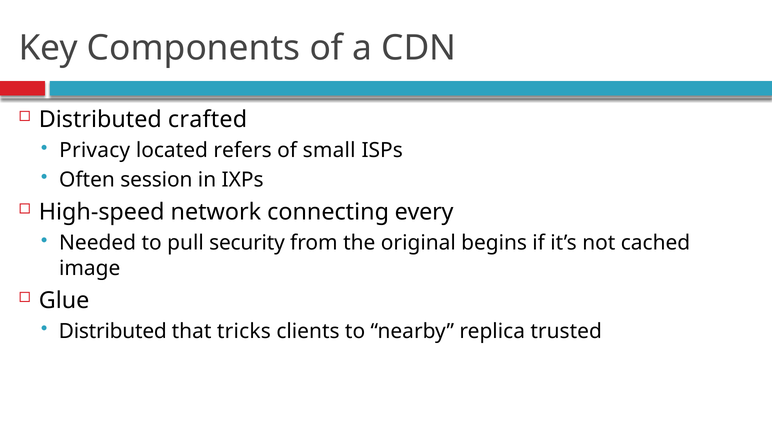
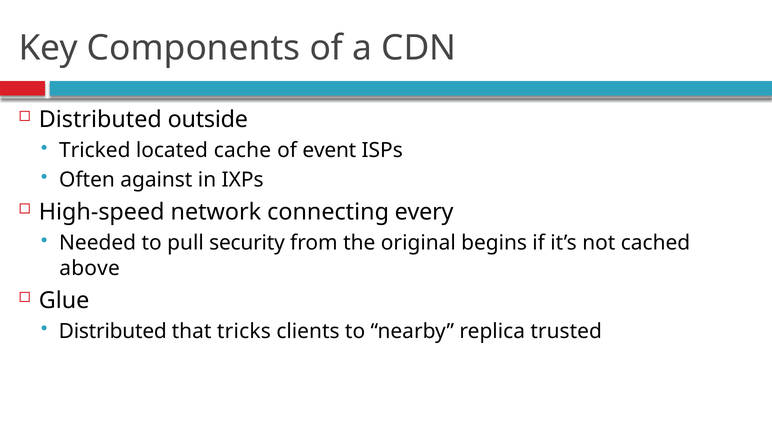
crafted: crafted -> outside (208, 120)
Privacy: Privacy -> Tricked (95, 151)
refers: refers -> cache (242, 151)
small: small -> event (329, 151)
session: session -> against (156, 180)
image: image -> above (90, 268)
